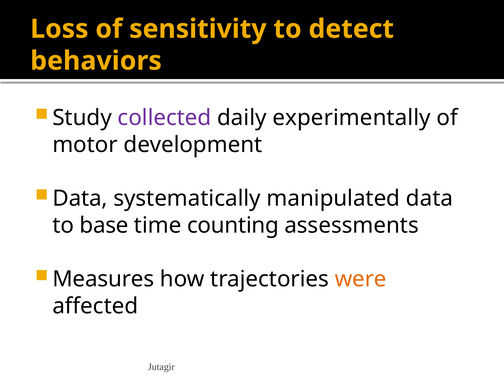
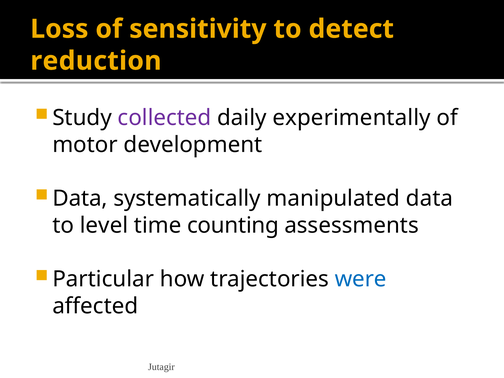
behaviors: behaviors -> reduction (96, 61)
base: base -> level (104, 225)
Measures: Measures -> Particular (103, 279)
were colour: orange -> blue (361, 279)
